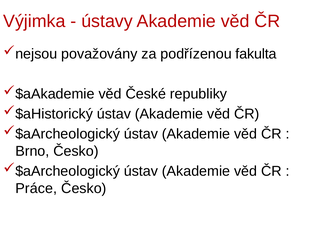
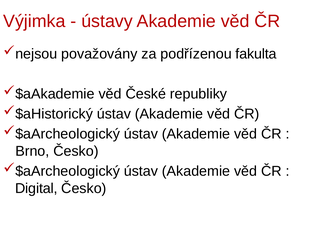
Práce: Práce -> Digital (36, 188)
